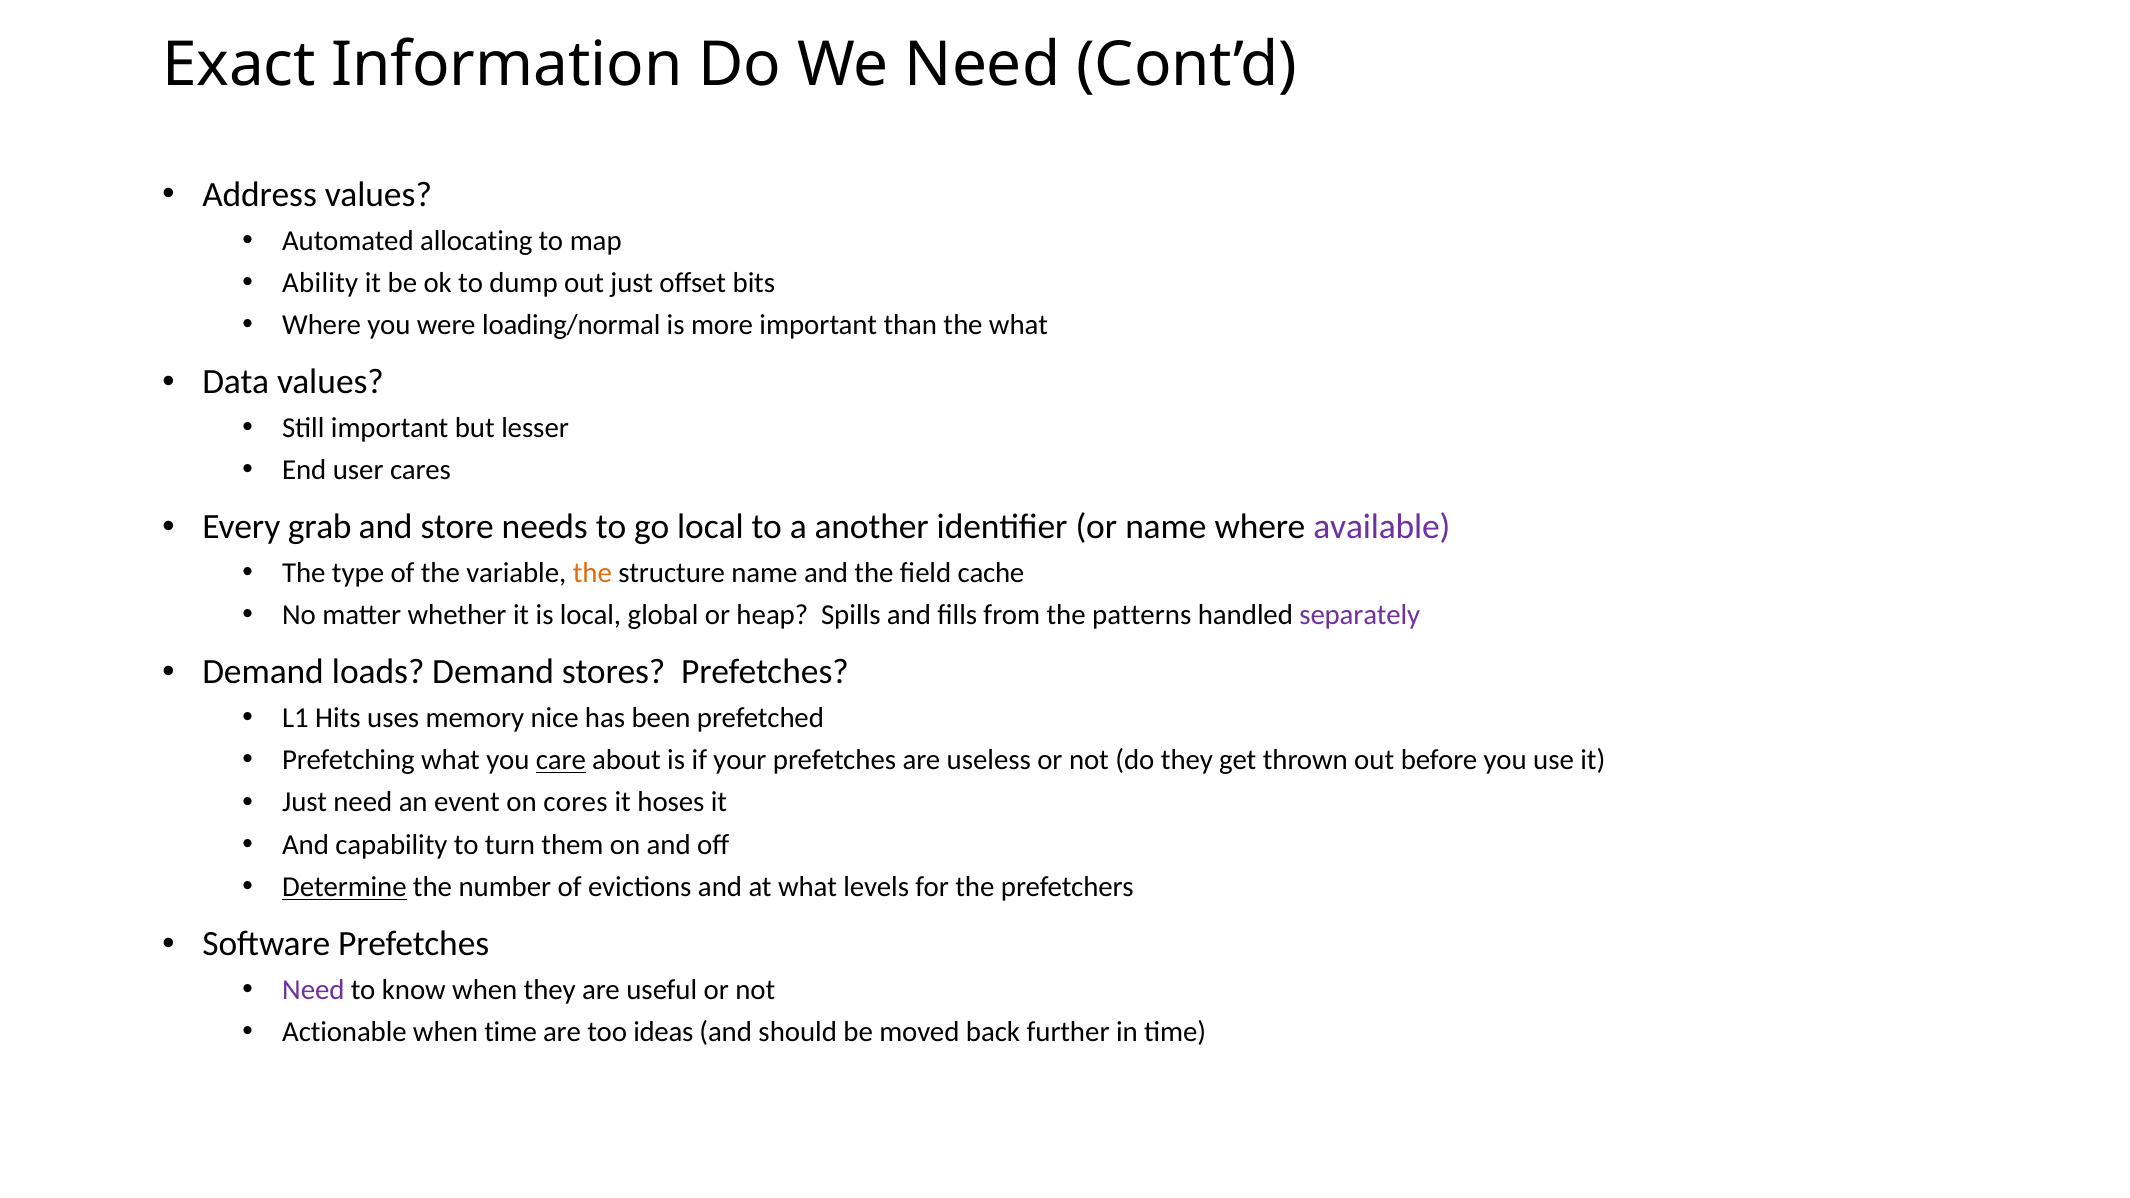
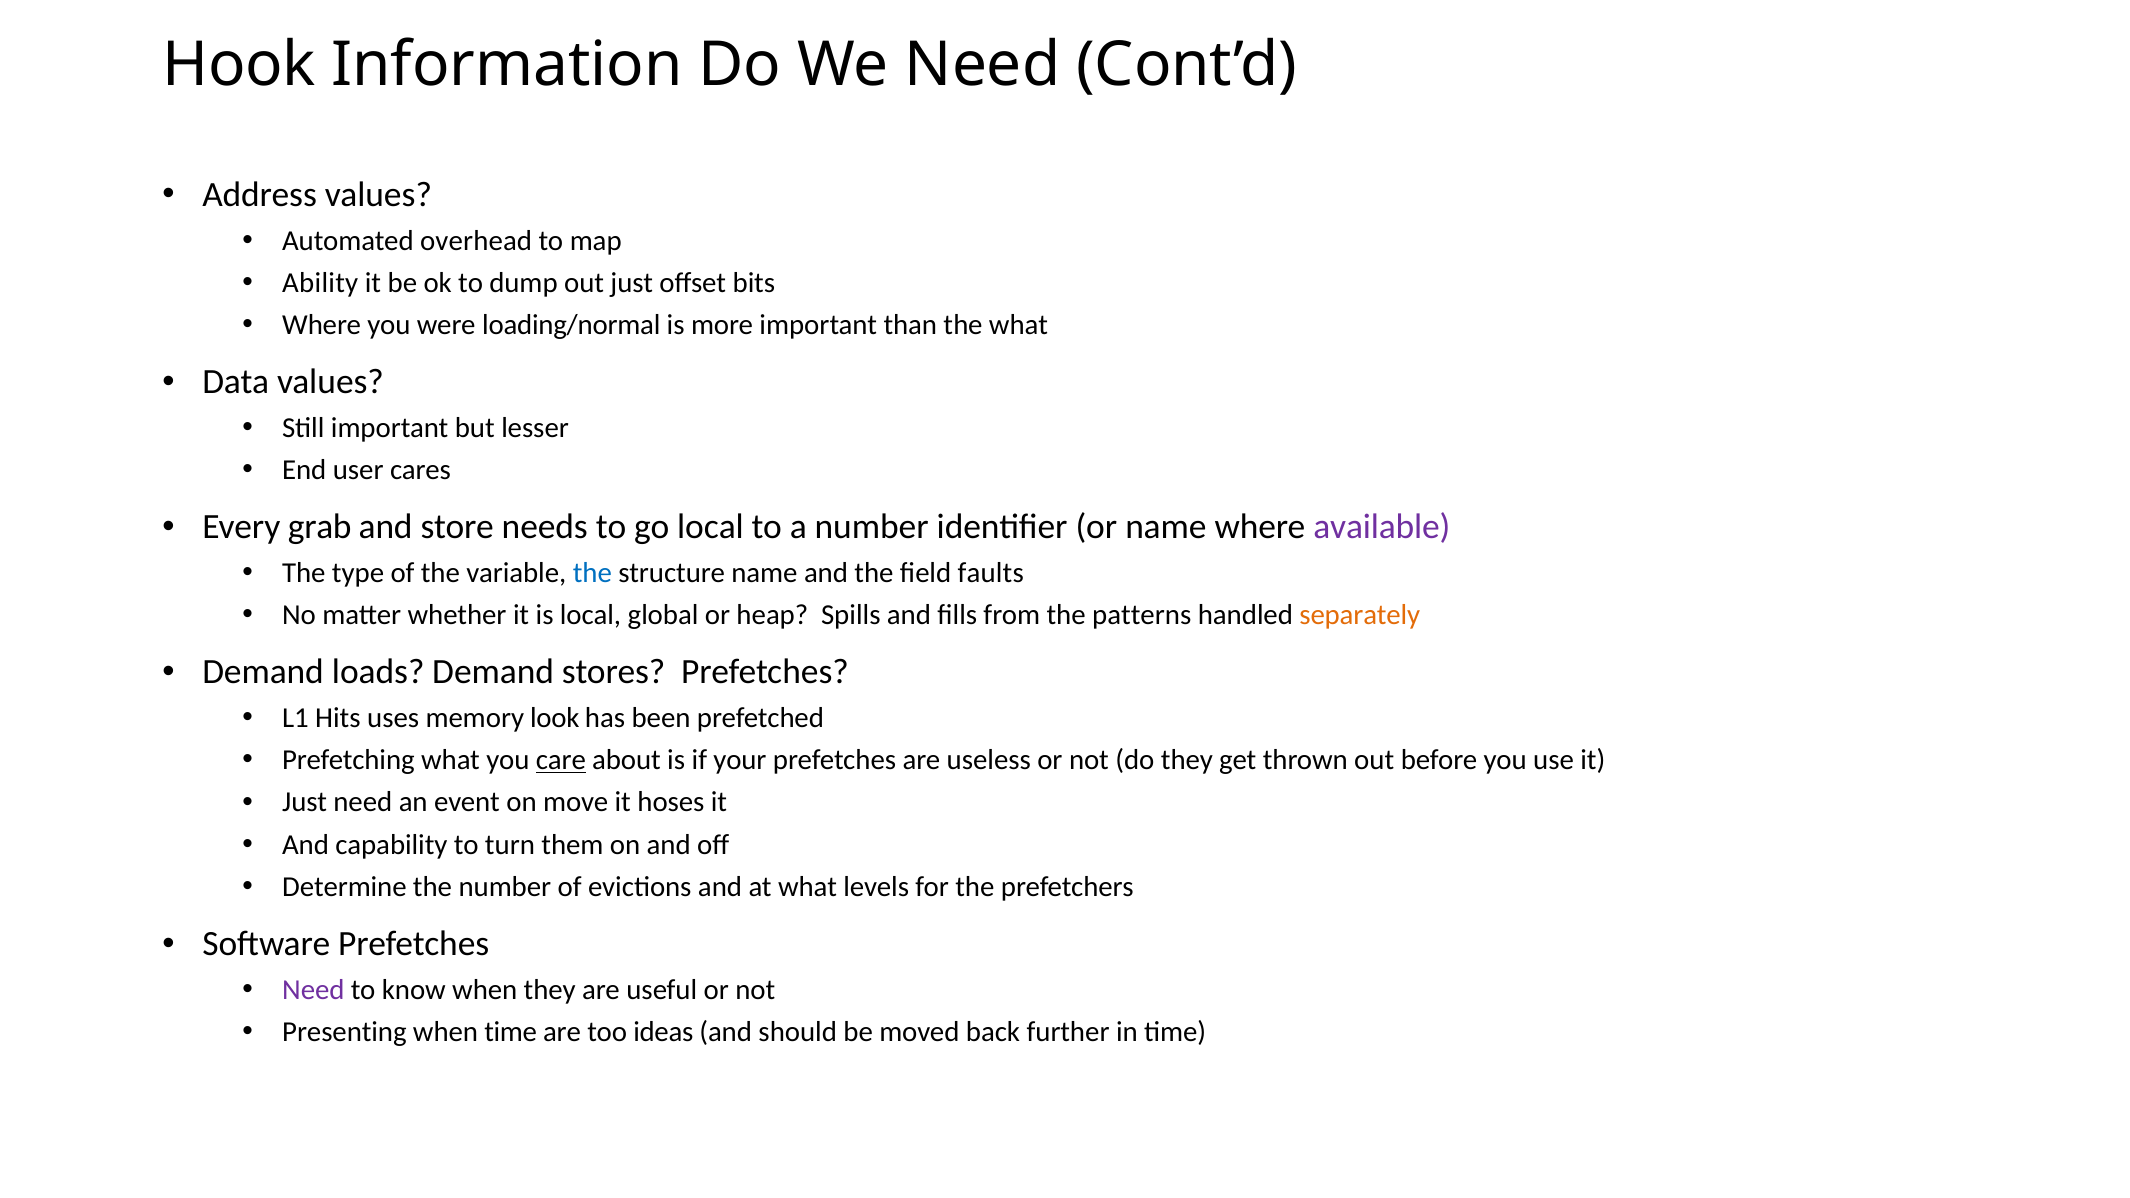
Exact: Exact -> Hook (239, 65)
allocating: allocating -> overhead (476, 241)
a another: another -> number (872, 527)
the colour: orange -> blue (592, 573)
cache: cache -> faults (991, 573)
separately colour: purple -> orange (1360, 615)
nice: nice -> look (555, 718)
cores: cores -> move (576, 803)
Determine underline: present -> none (344, 887)
Actionable: Actionable -> Presenting (344, 1032)
